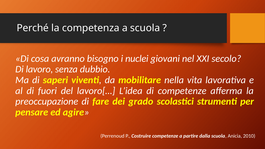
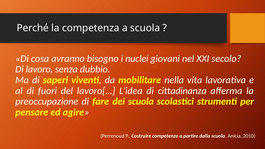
di competenze: competenze -> cittadinanza (182, 91)
dei grado: grado -> scuola (141, 102)
